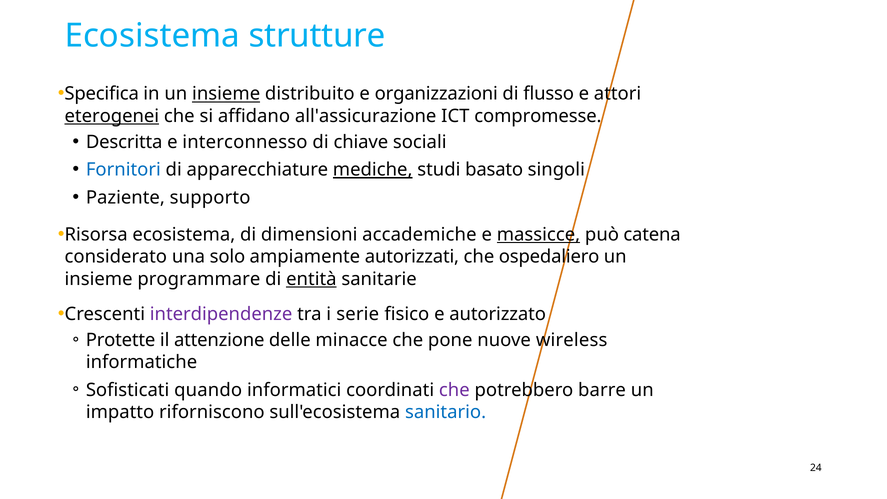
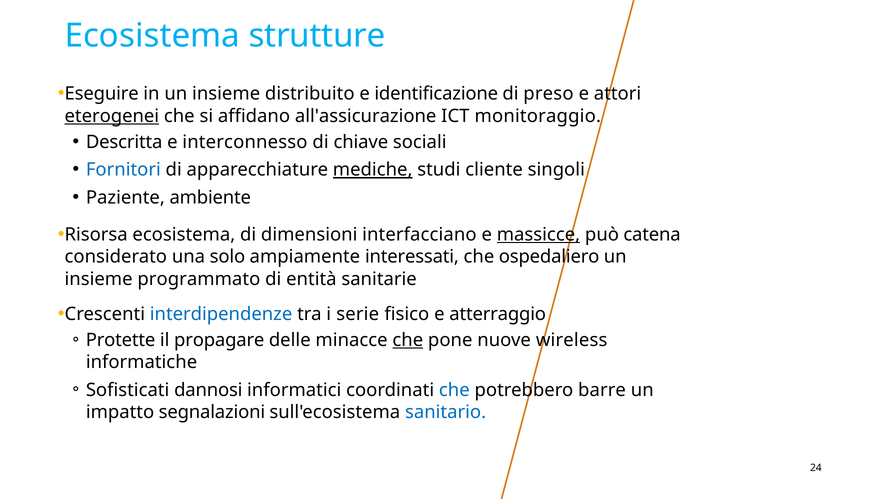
Specifica: Specifica -> Eseguire (102, 94)
insieme underline: present -> none (226, 94)
organizzazioni: organizzazioni -> identificazione (436, 94)
flusso: flusso -> preso (548, 94)
compromesse: compromesse -> monitoraggio (538, 116)
basato: basato -> cliente (494, 170)
supporto: supporto -> ambiente (210, 198)
accademiche: accademiche -> interfacciano (419, 234)
autorizzati: autorizzati -> interessati (412, 257)
programmare: programmare -> programmato (199, 279)
entità underline: present -> none (311, 279)
interdipendenze colour: purple -> blue (221, 314)
autorizzato: autorizzato -> atterraggio (498, 314)
attenzione: attenzione -> propagare (219, 340)
che underline: none -> present (408, 340)
quando: quando -> dannosi (208, 390)
che colour: purple -> blue (454, 390)
riforniscono: riforniscono -> segnalazioni (212, 412)
